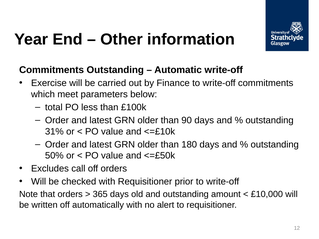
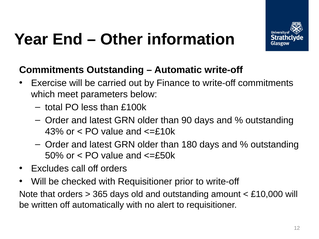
31%: 31% -> 43% (54, 132)
